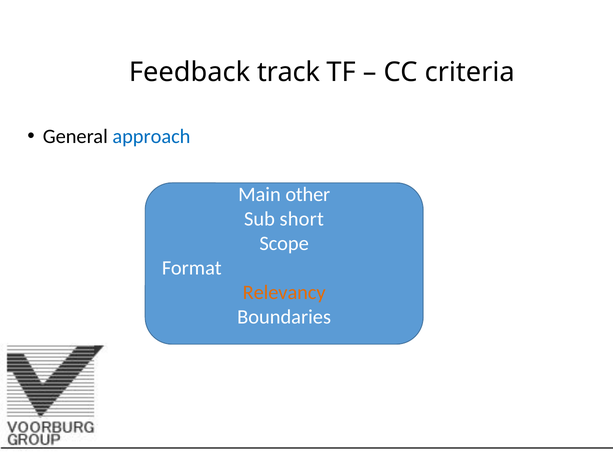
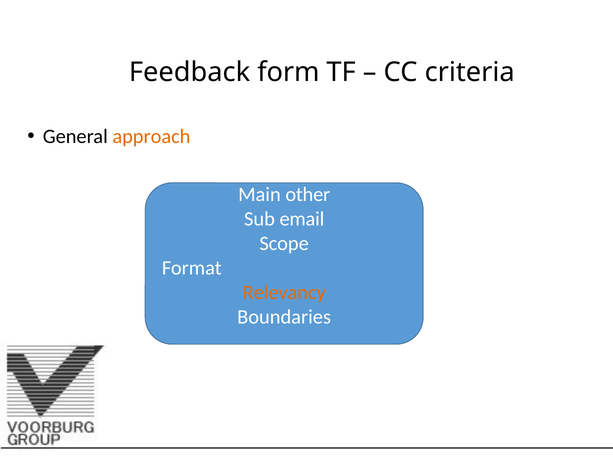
track: track -> form (288, 72)
approach colour: blue -> orange (151, 136)
short: short -> email (302, 219)
